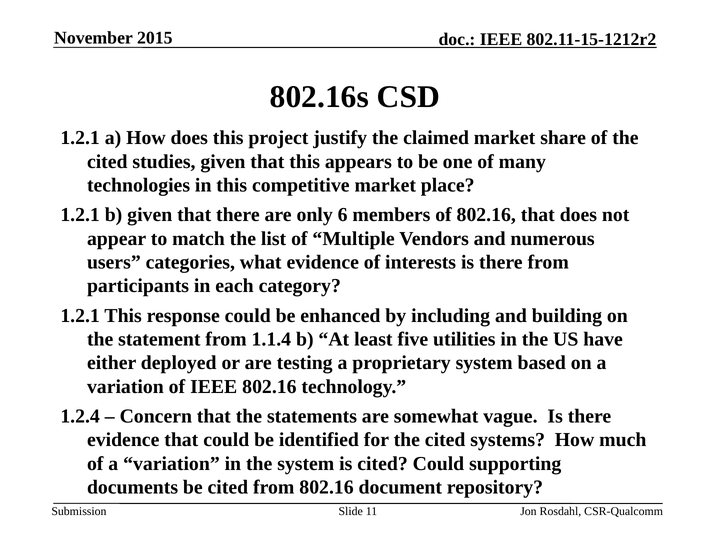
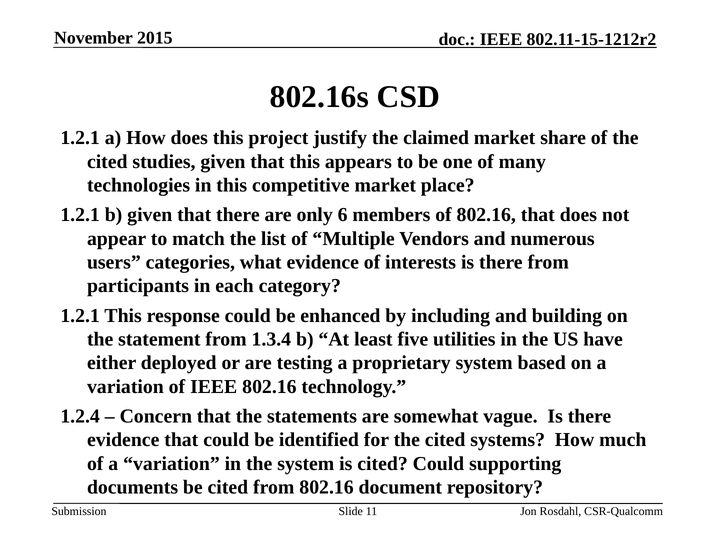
1.1.4: 1.1.4 -> 1.3.4 (271, 339)
